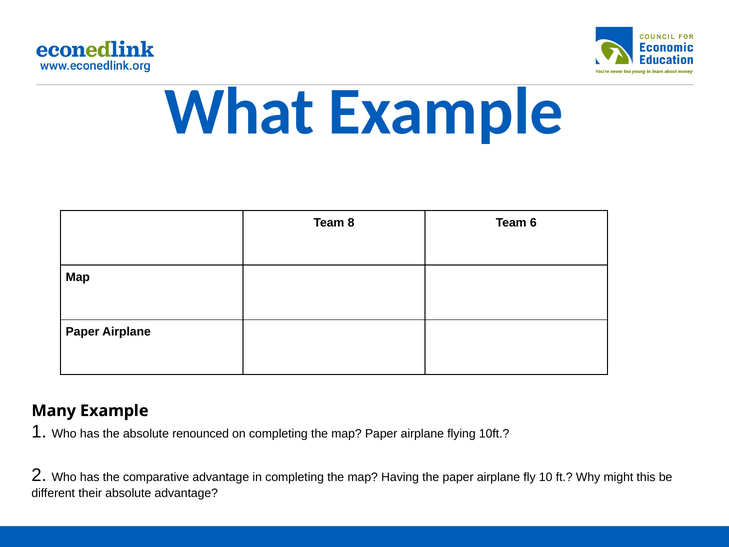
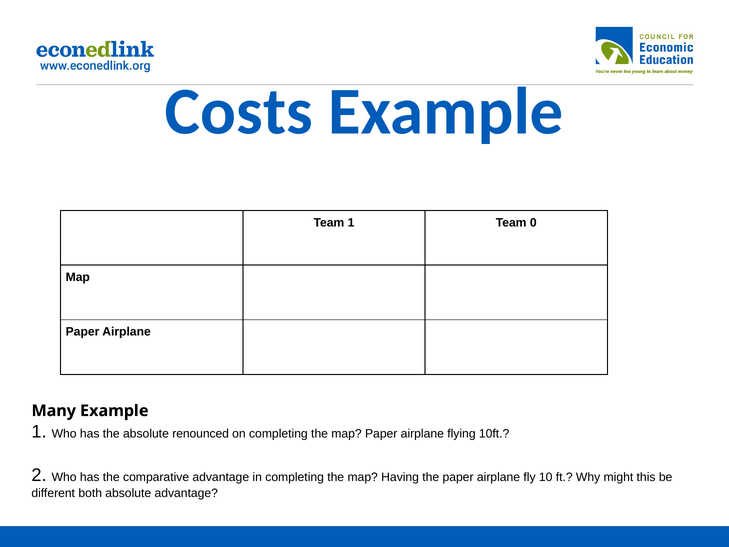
What: What -> Costs (239, 112)
Team 8: 8 -> 1 (351, 222)
6: 6 -> 0 (533, 222)
their: their -> both (90, 493)
